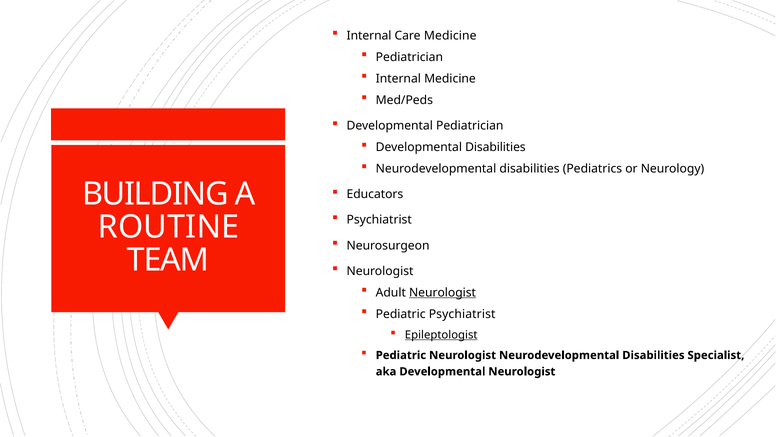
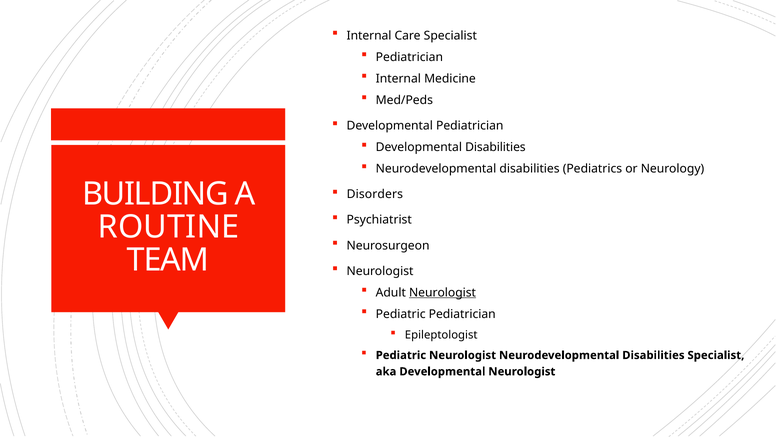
Care Medicine: Medicine -> Specialist (450, 36)
Educators: Educators -> Disorders (375, 194)
Pediatric Psychiatrist: Psychiatrist -> Pediatrician (462, 314)
Epileptologist underline: present -> none (441, 335)
